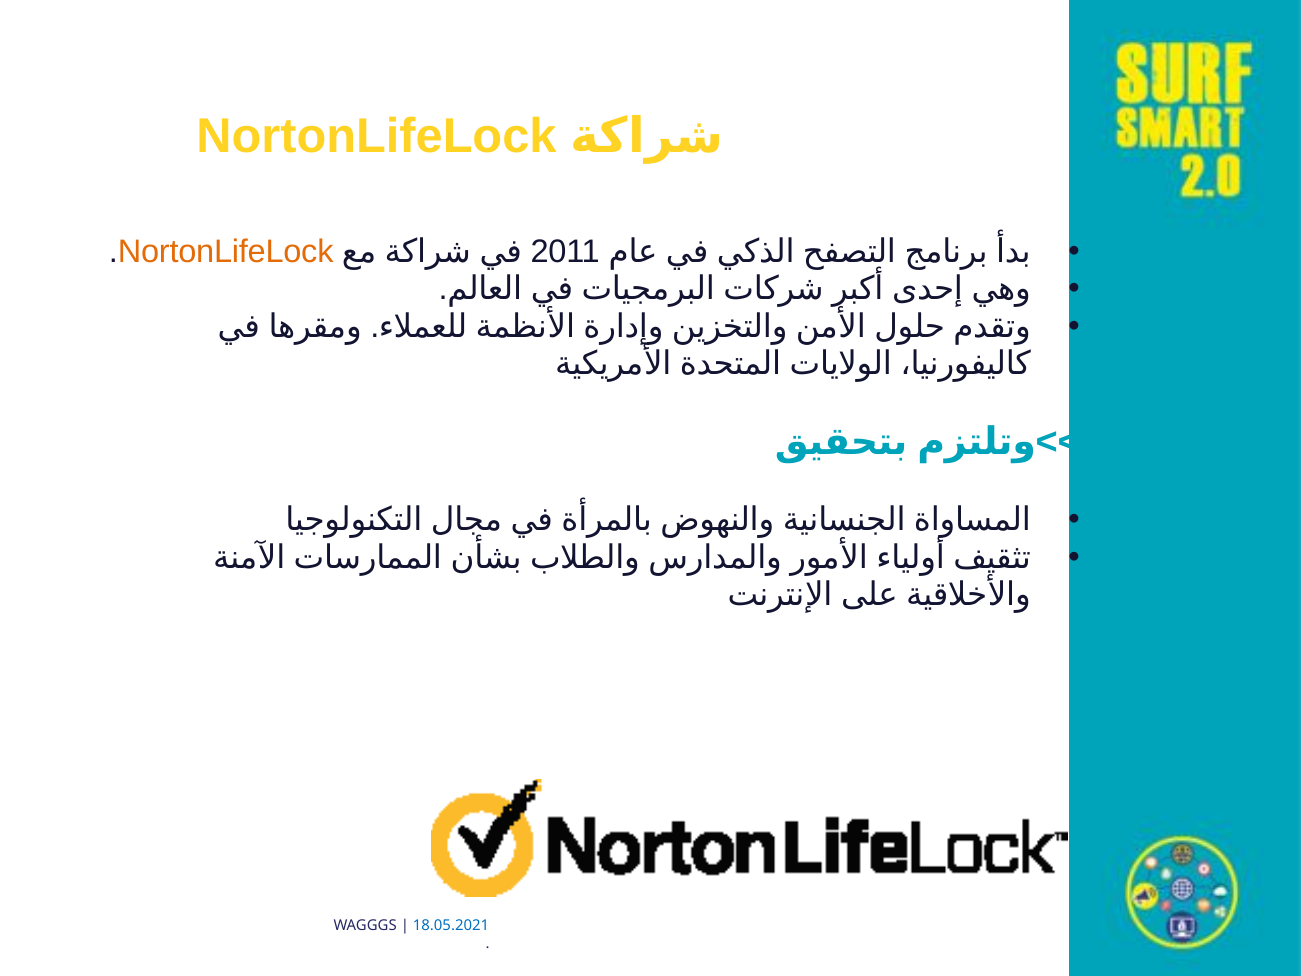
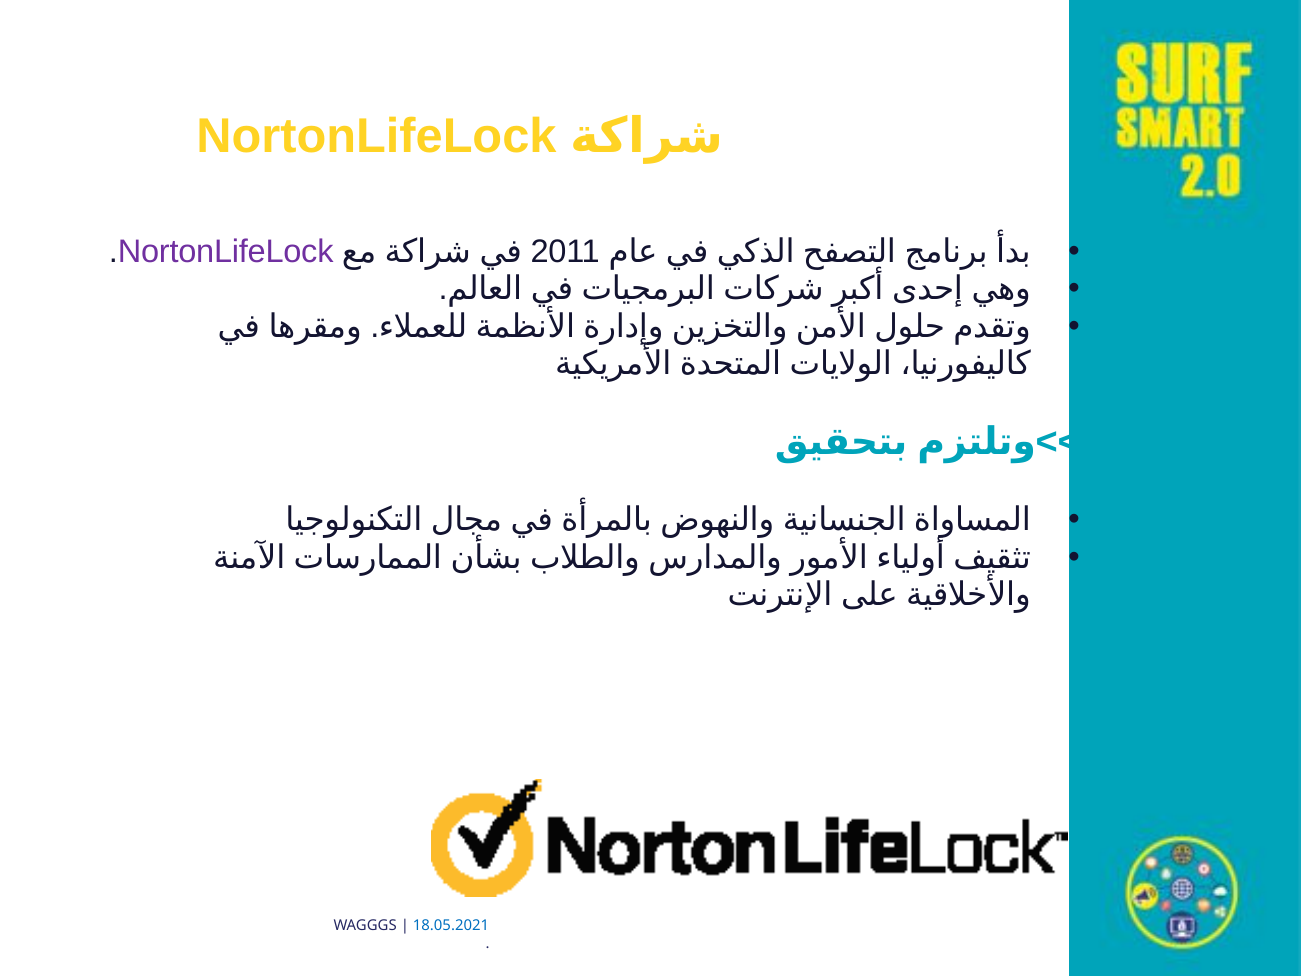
NortonLifeLock colour: orange -> purple (226, 251)
